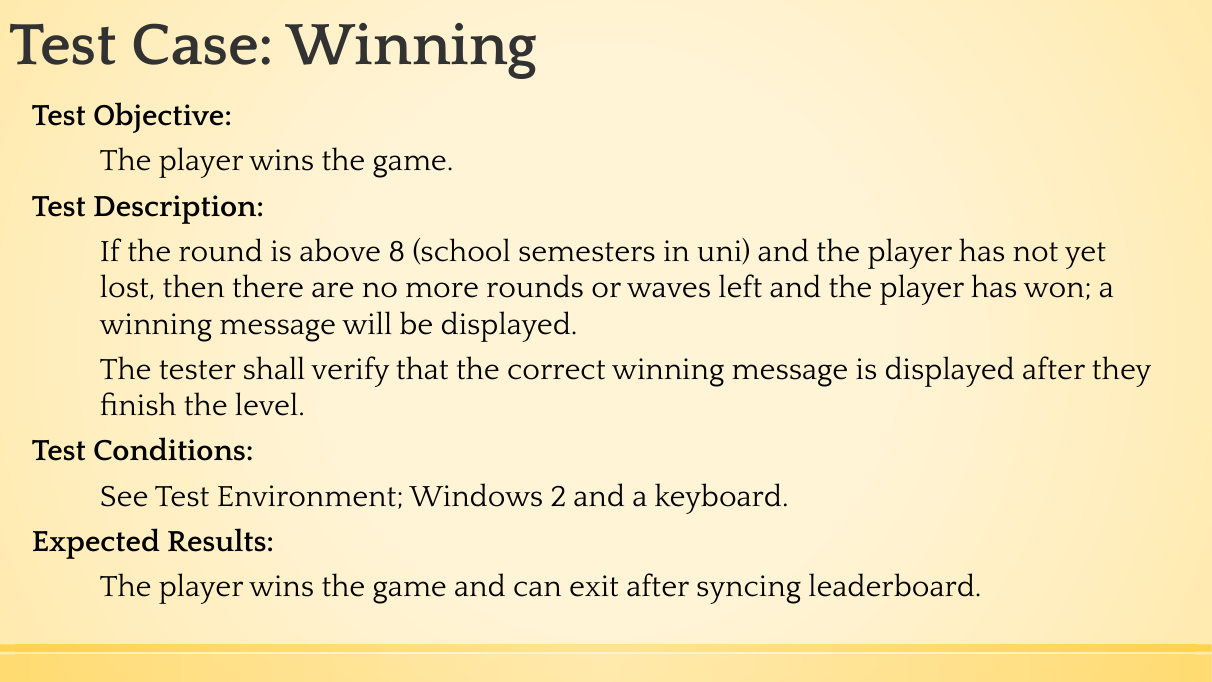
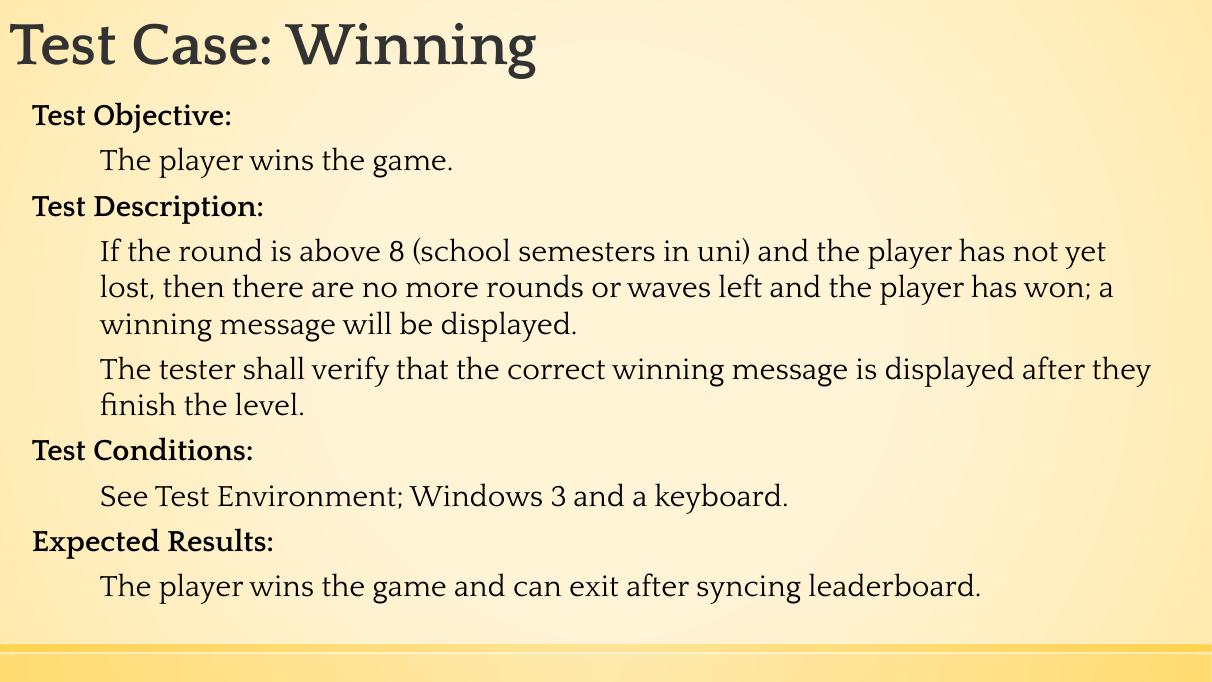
2: 2 -> 3 (559, 496)
